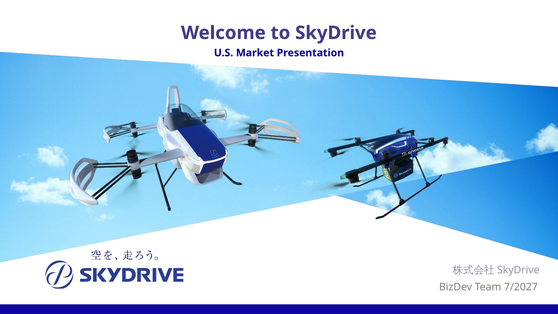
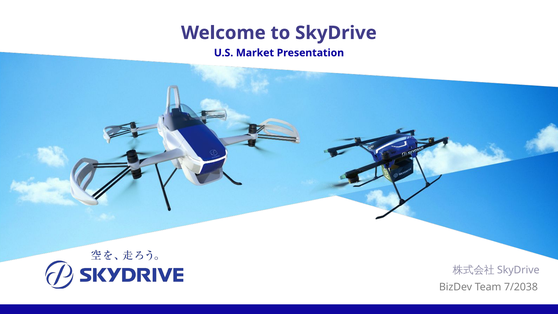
7/2027: 7/2027 -> 7/2038 (521, 287)
